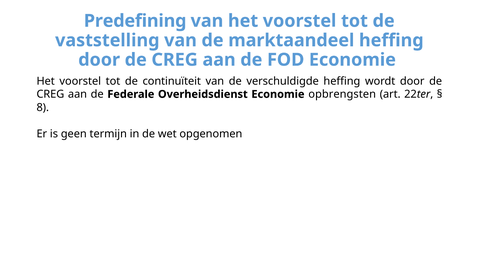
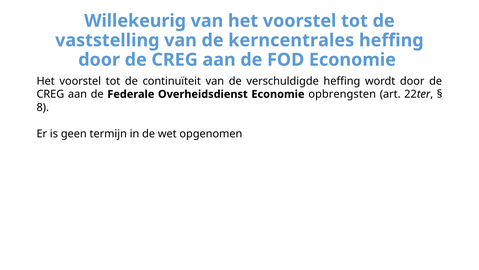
Predefining: Predefining -> Willekeurig (135, 21)
marktaandeel: marktaandeel -> kerncentrales (291, 40)
